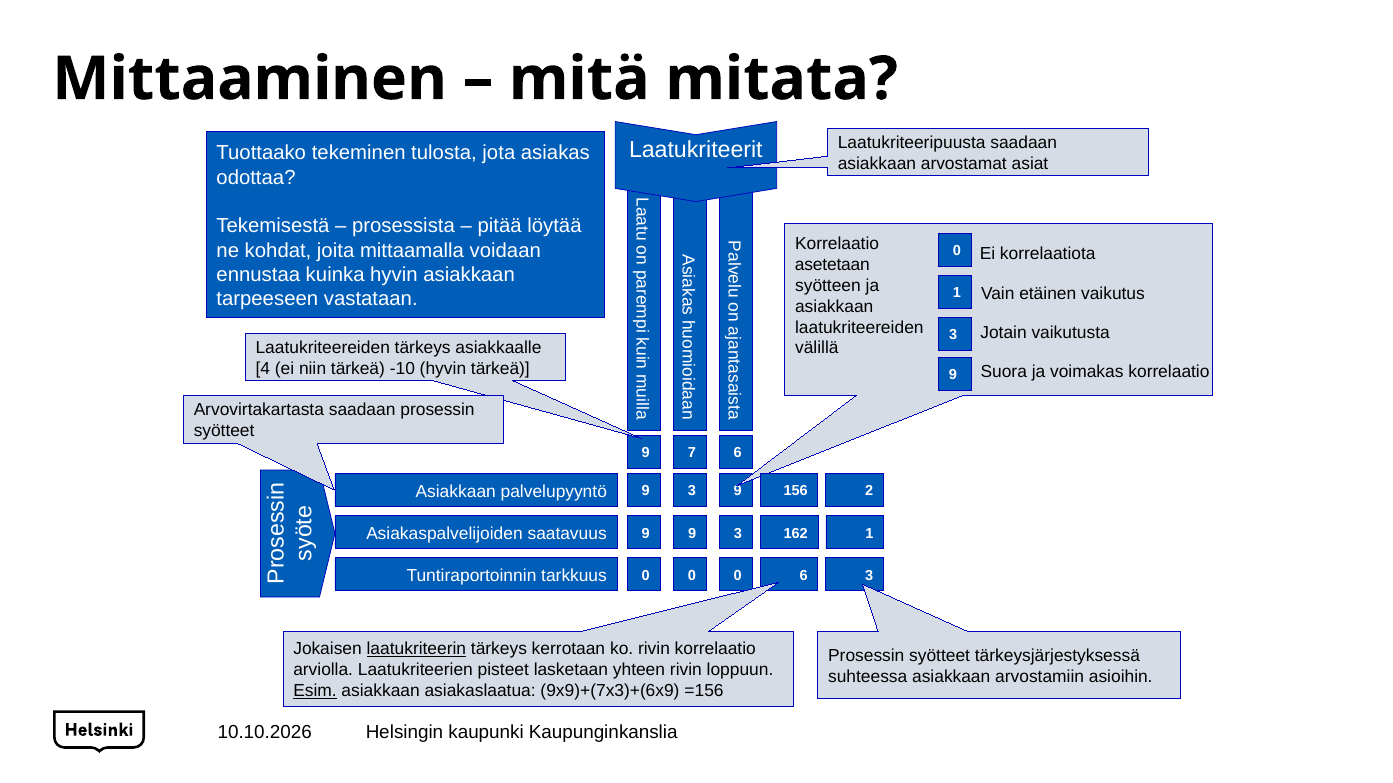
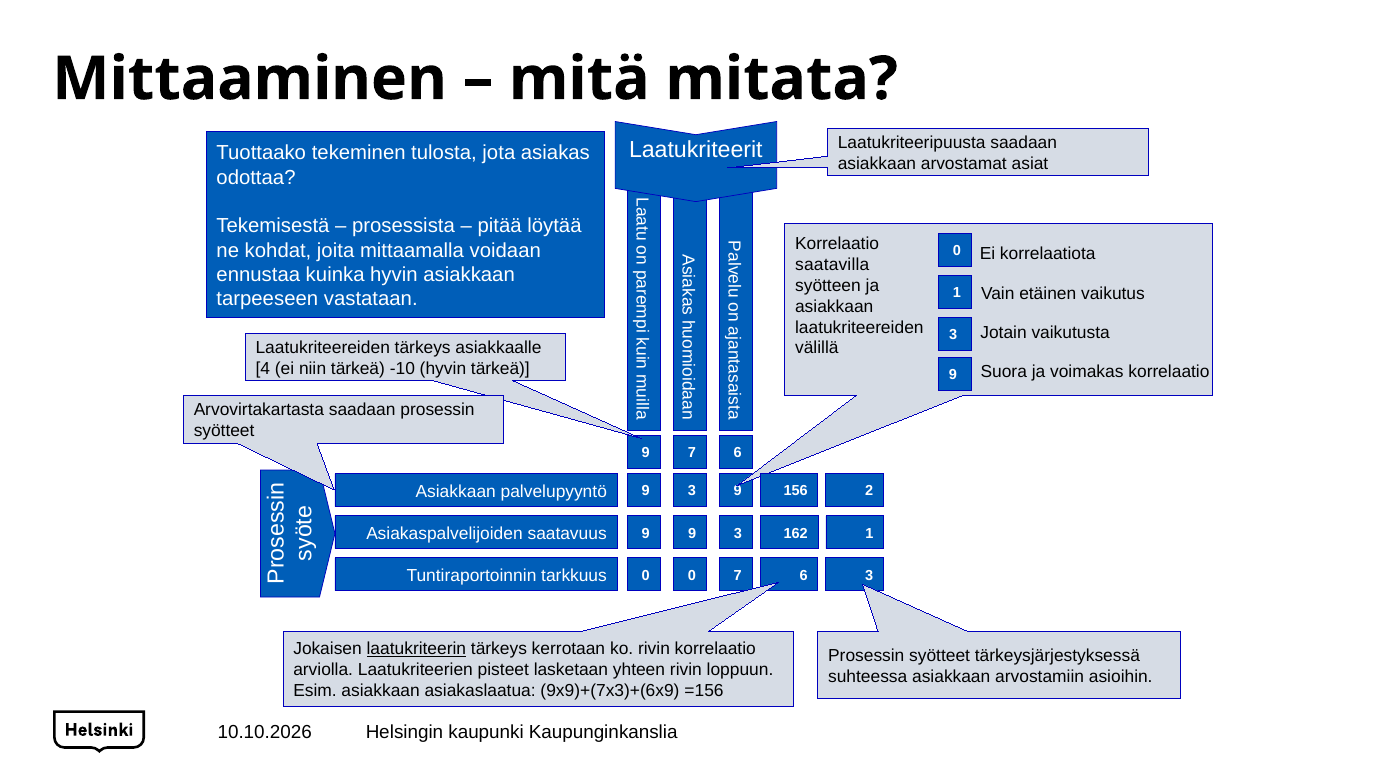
asetetaan: asetetaan -> saatavilla (832, 265)
0 0 0: 0 -> 7 (738, 576)
Esim underline: present -> none (315, 691)
